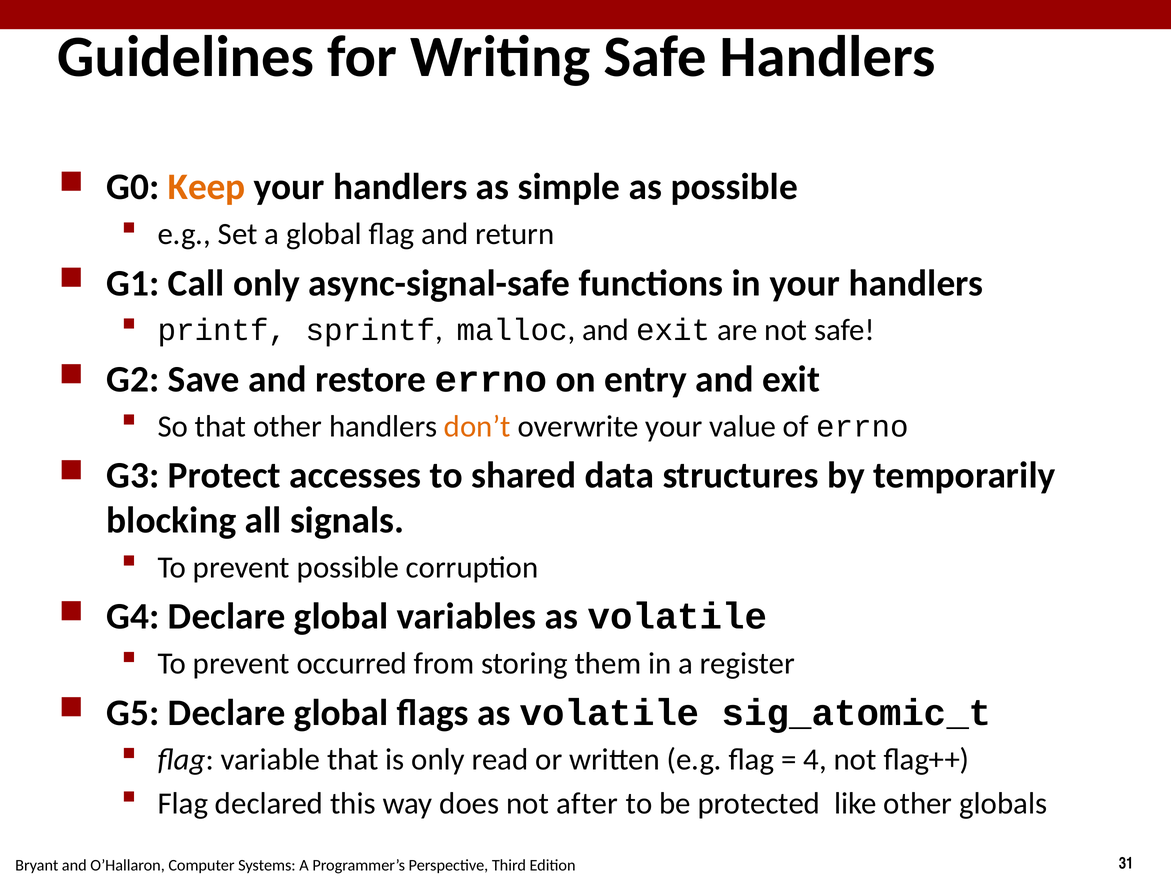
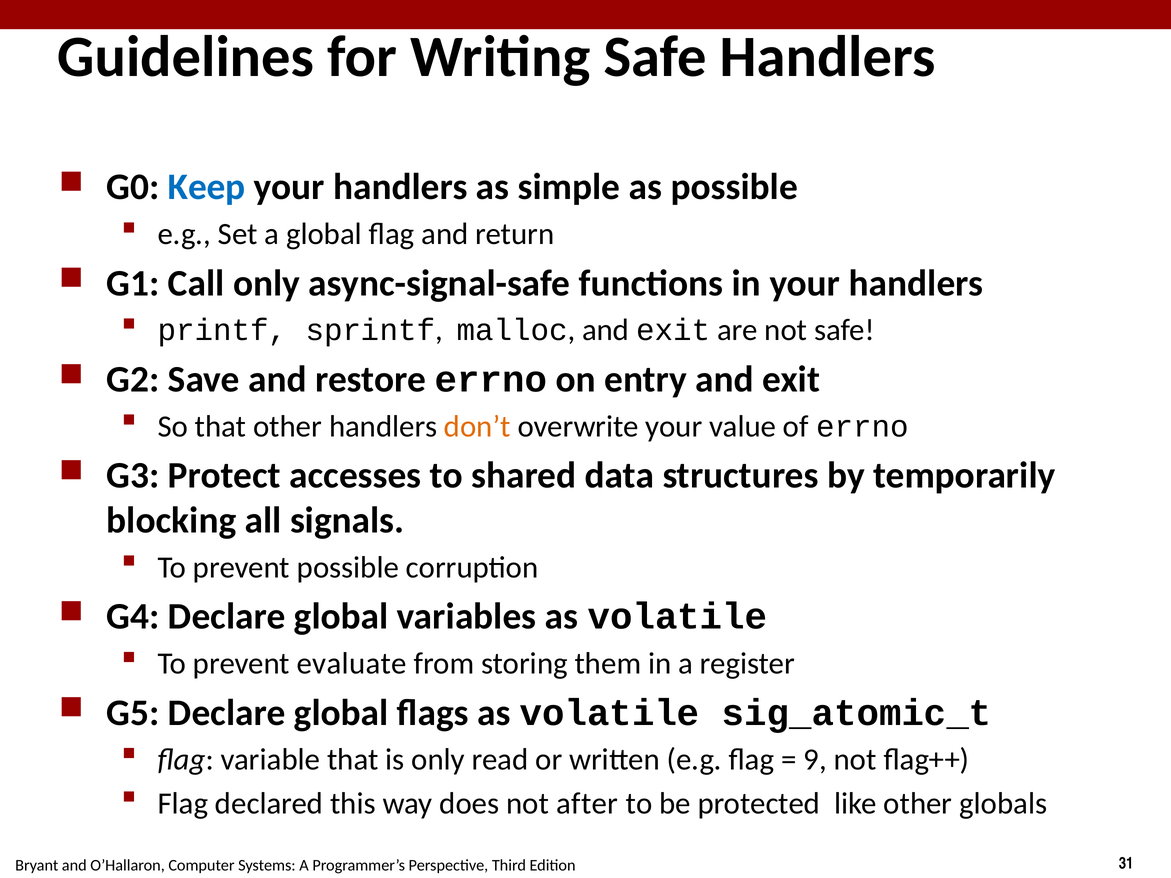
Keep colour: orange -> blue (207, 187)
occurred: occurred -> evaluate (352, 664)
4: 4 -> 9 (815, 760)
